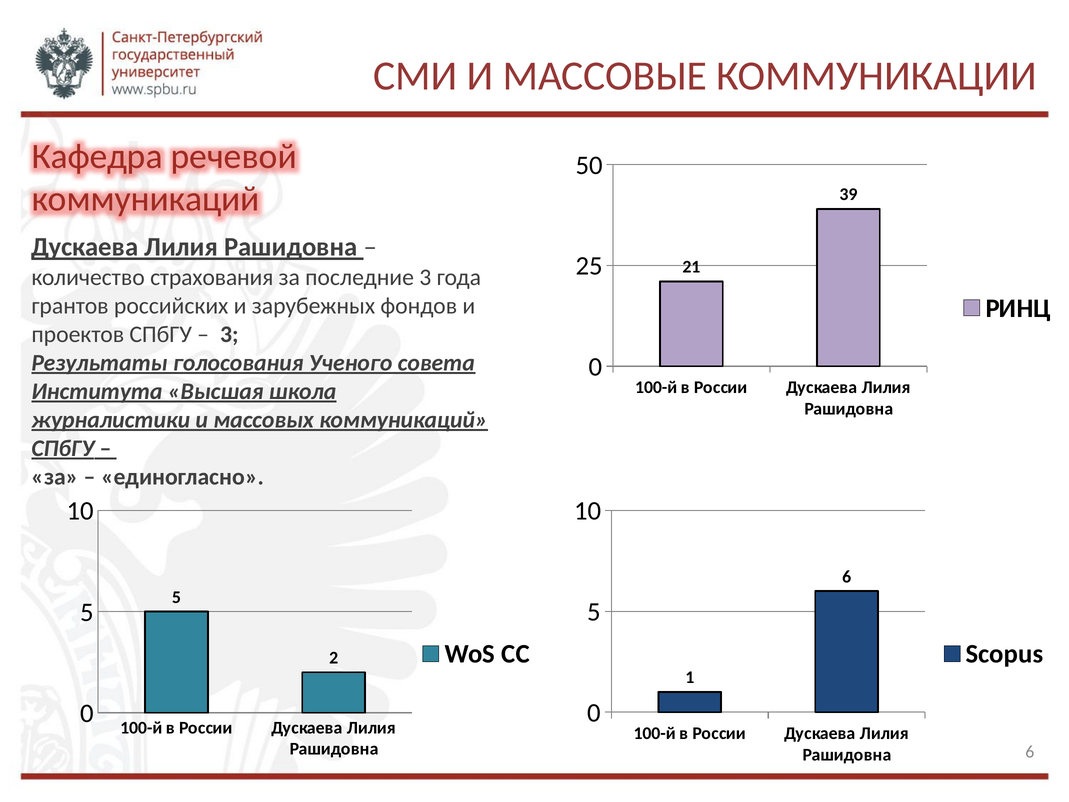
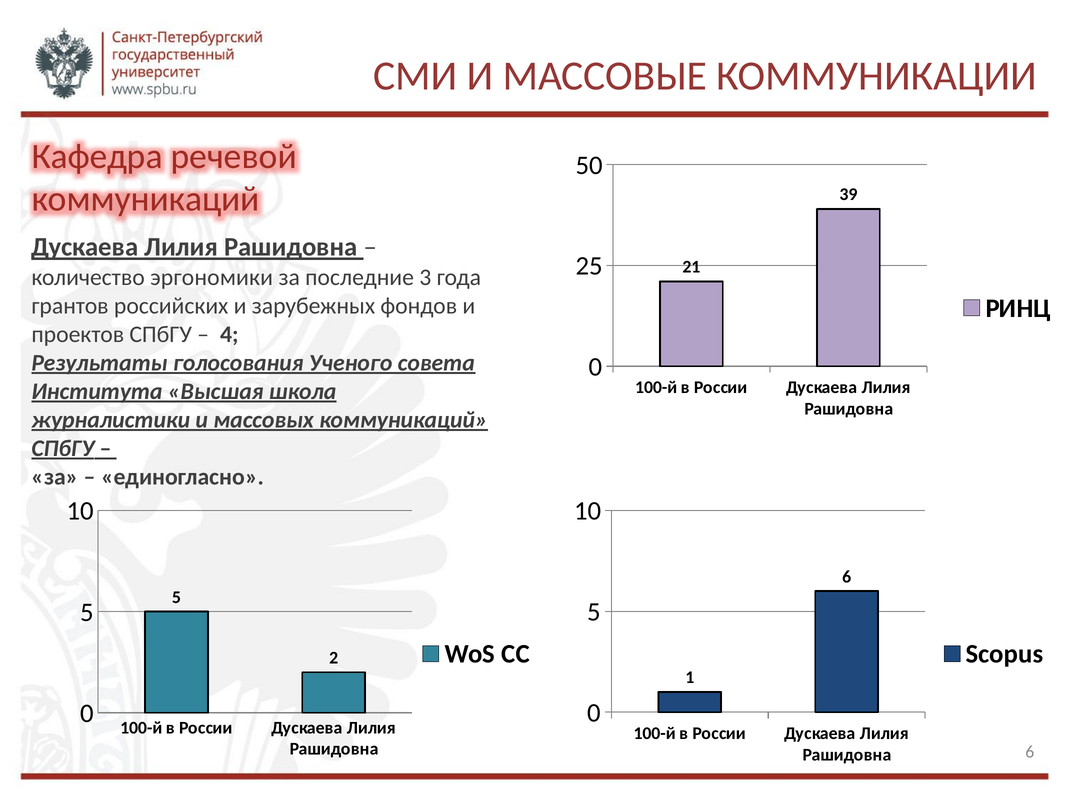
страхования: страхования -> эргономики (212, 277)
3: 3 -> 4 (229, 334)
